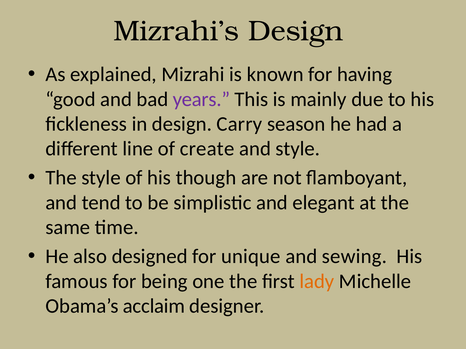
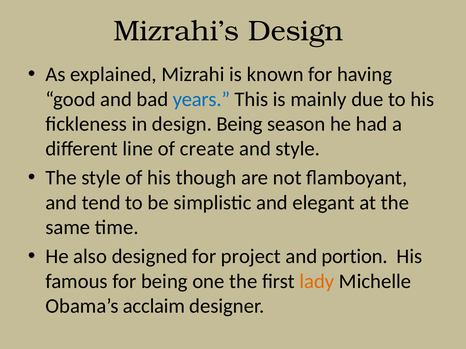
years colour: purple -> blue (201, 99)
design Carry: Carry -> Being (240, 124)
unique: unique -> project (251, 257)
sewing: sewing -> portion (355, 257)
